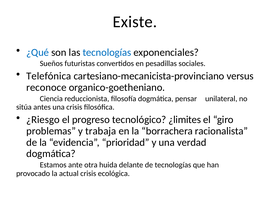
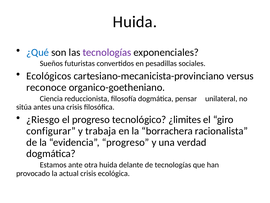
Existe: Existe -> Huida (135, 22)
tecnologías colour: blue -> purple (107, 52)
Telefónica: Telefónica -> Ecológicos (49, 76)
problemas: problemas -> configurar (51, 131)
evidencia prioridad: prioridad -> progreso (126, 142)
